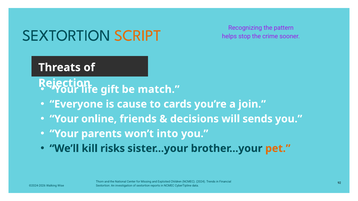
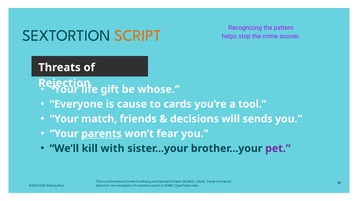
match: match -> whose (159, 90)
join: join -> tool (252, 104)
online: online -> match (99, 119)
parents underline: none -> present (102, 134)
into: into -> fear (167, 134)
risks: risks -> with (113, 149)
pet colour: orange -> purple (278, 149)
